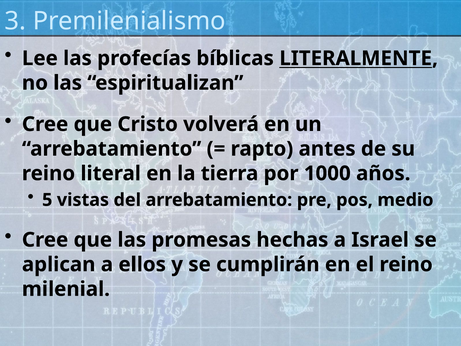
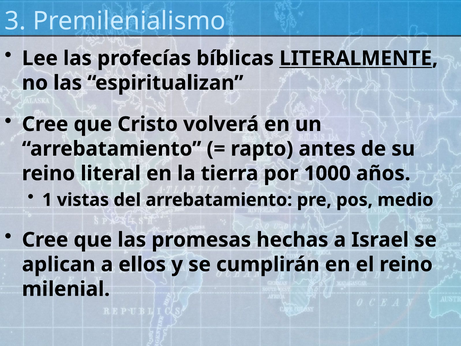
5: 5 -> 1 (47, 200)
